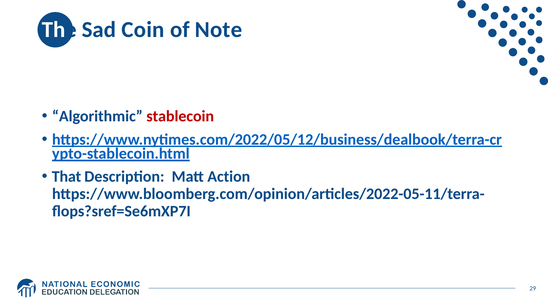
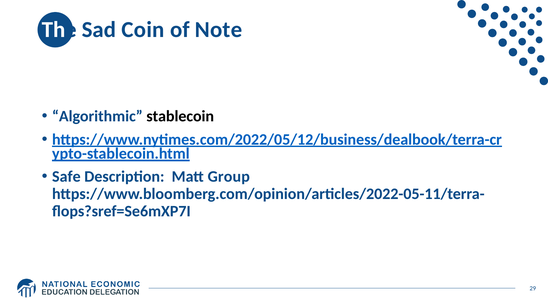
stablecoin colour: red -> black (180, 116)
That: That -> Safe (66, 177)
Action: Action -> Group (229, 177)
